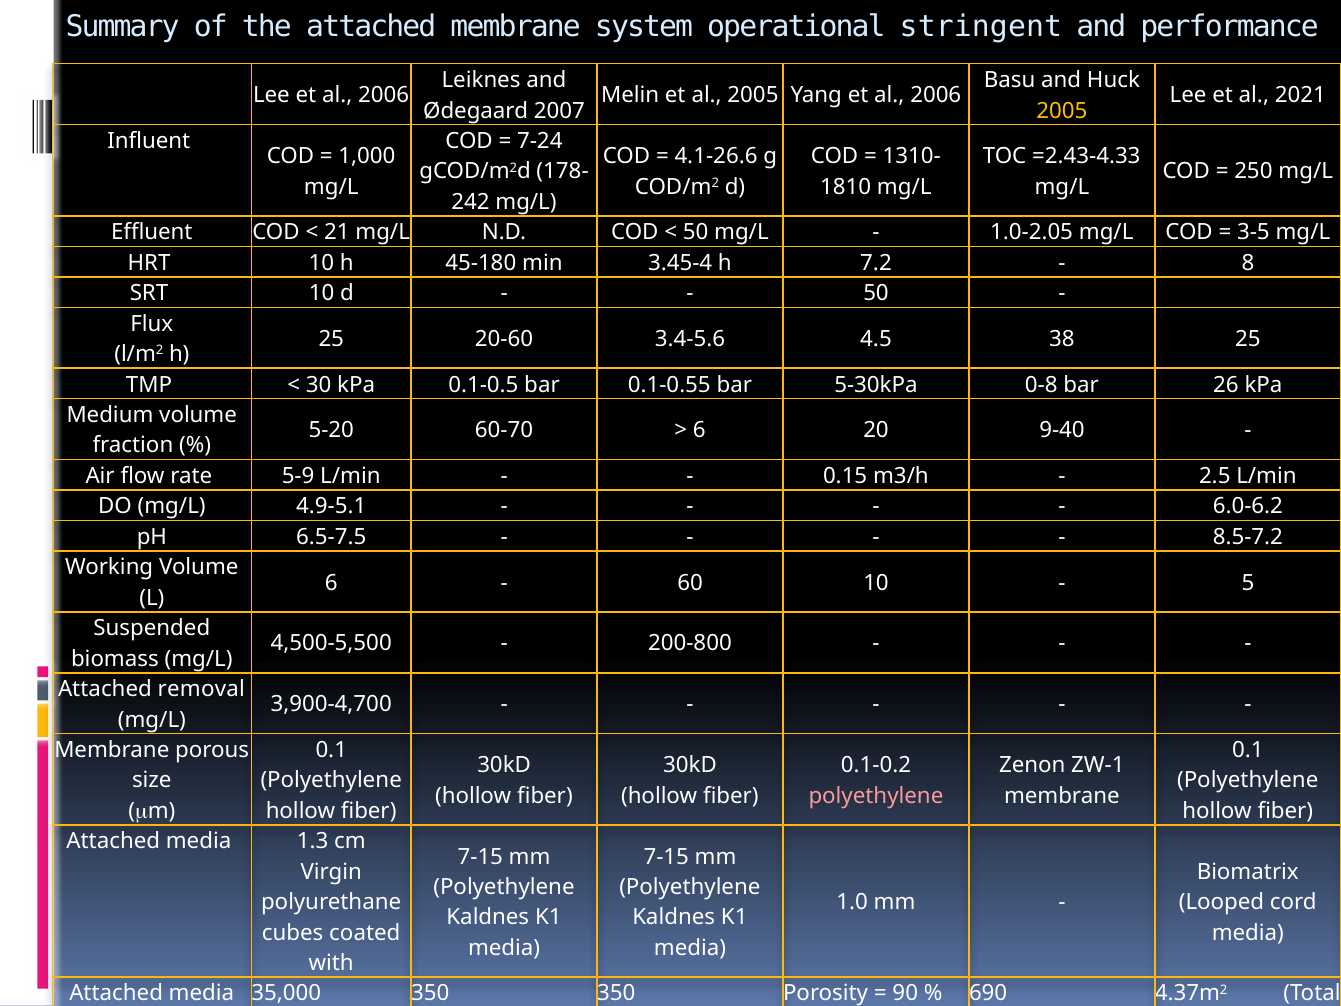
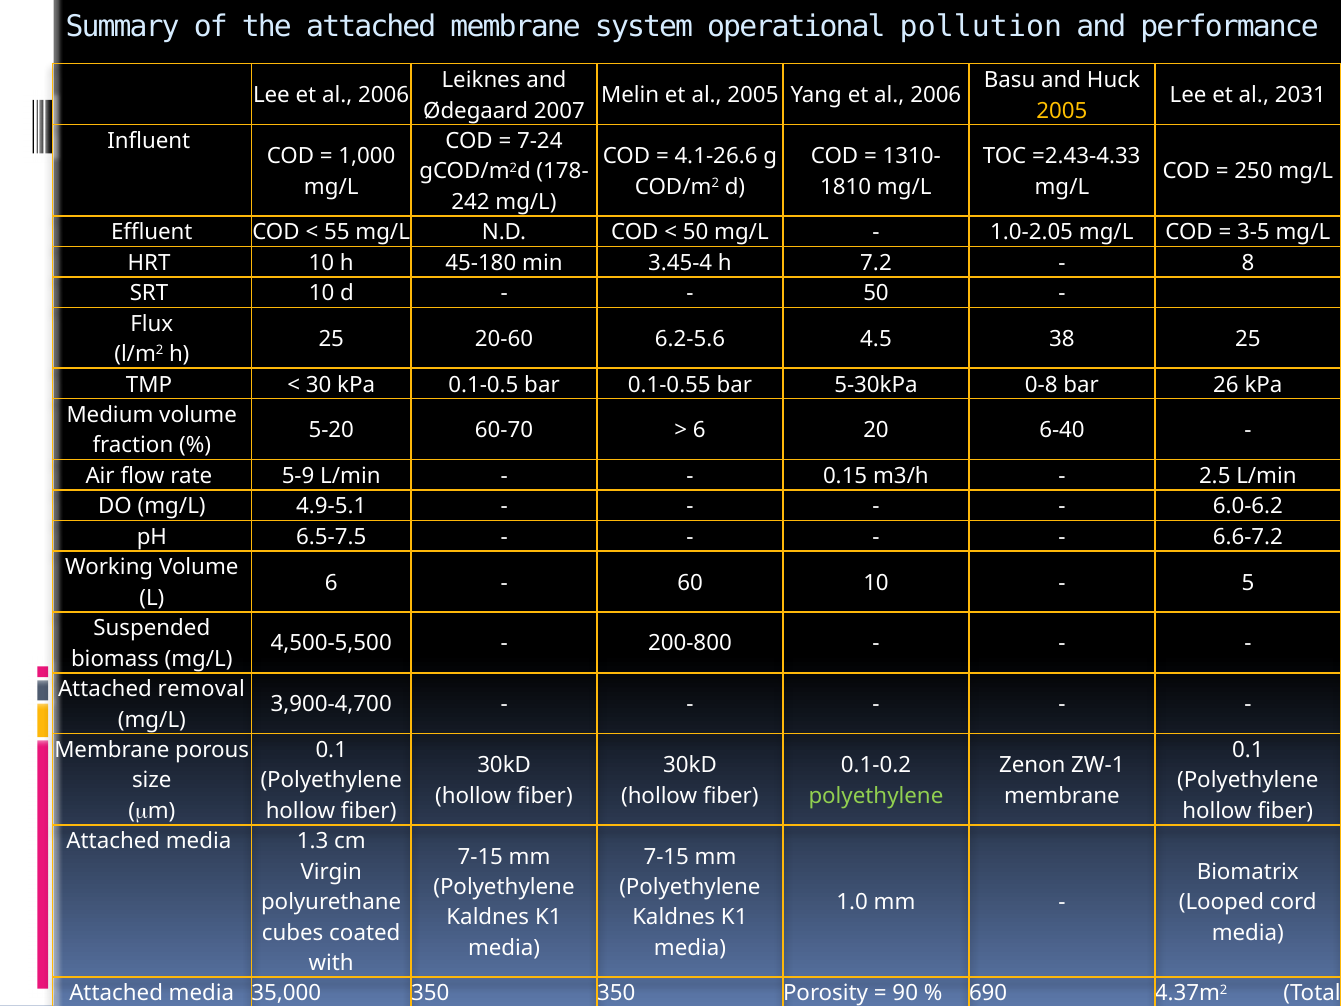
stringent: stringent -> pollution (981, 27)
2021: 2021 -> 2031 (1300, 95)
21: 21 -> 55 (337, 232)
3.4-5.6: 3.4-5.6 -> 6.2-5.6 (690, 339)
9-40: 9-40 -> 6-40 (1062, 430)
8.5-7.2: 8.5-7.2 -> 6.6-7.2 (1248, 537)
polyethylene colour: pink -> light green (876, 796)
